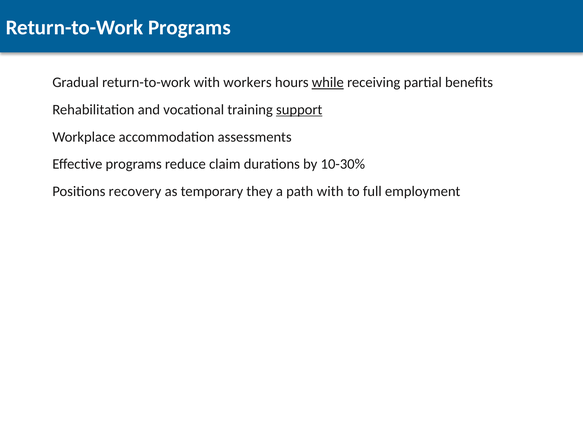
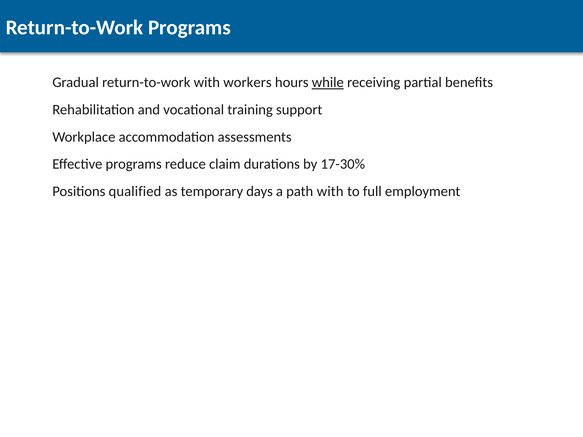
support underline: present -> none (299, 110)
10-30%: 10-30% -> 17-30% (343, 164)
recovery: recovery -> qualified (135, 191)
they: they -> days (260, 191)
